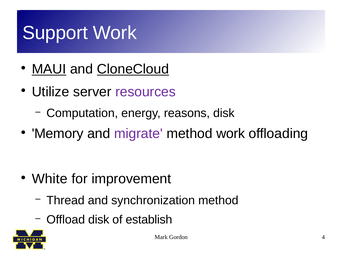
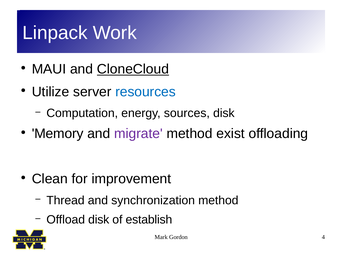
Support: Support -> Linpack (55, 33)
MAUI underline: present -> none (49, 69)
resources colour: purple -> blue (146, 92)
reasons: reasons -> sources (187, 113)
method work: work -> exist (231, 134)
White: White -> Clean (50, 179)
